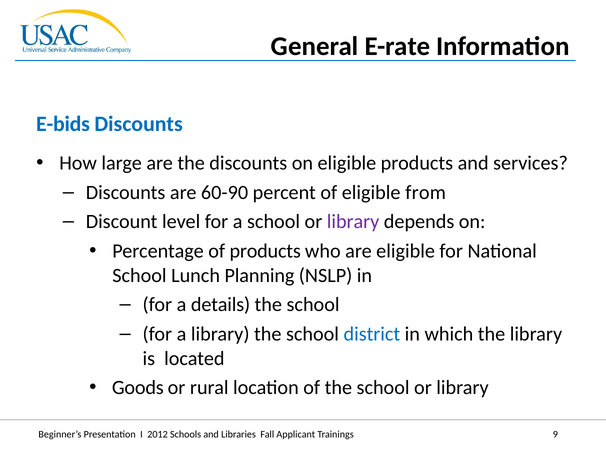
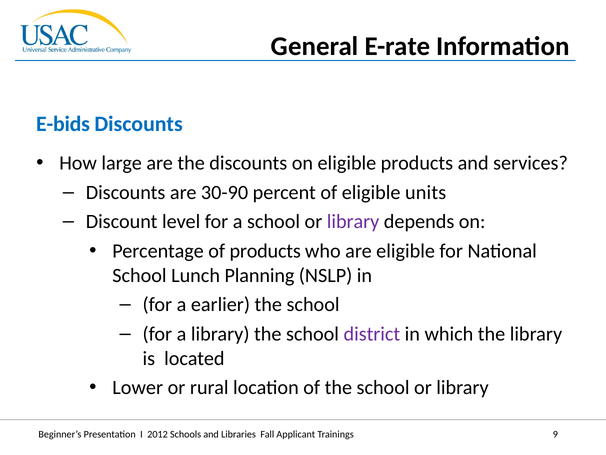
60-90: 60-90 -> 30-90 (225, 192)
from: from -> units (426, 192)
details: details -> earlier (220, 304)
district colour: blue -> purple (372, 334)
Goods: Goods -> Lower (138, 387)
